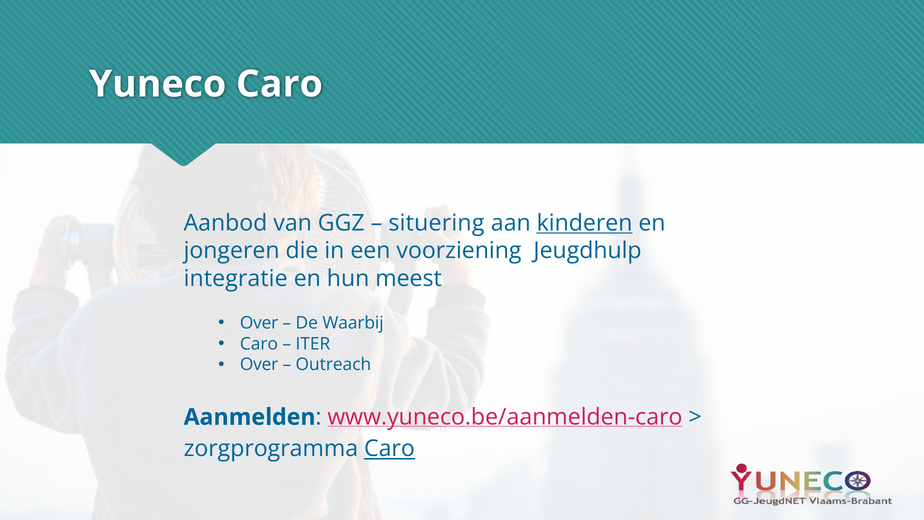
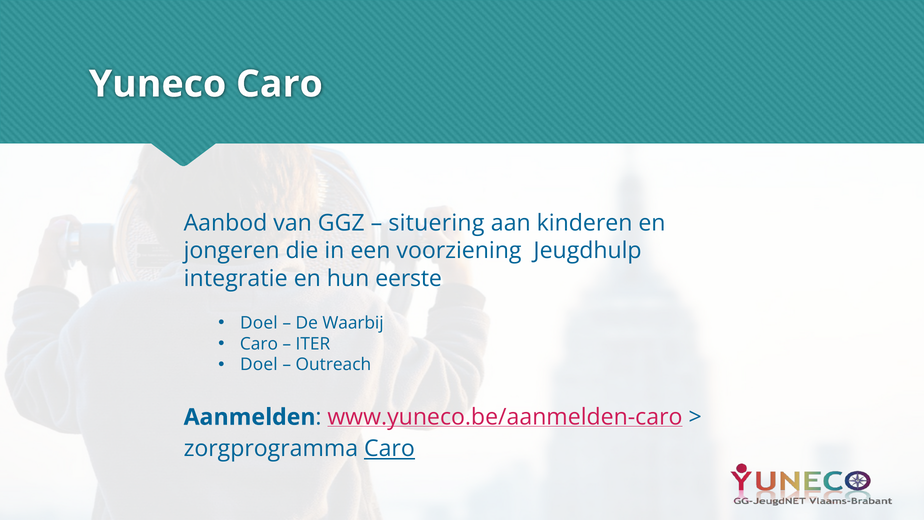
kinderen underline: present -> none (585, 223)
meest: meest -> eerste (409, 278)
Over: Over -> Doel (259, 323)
Over: Over -> Doel (259, 365)
